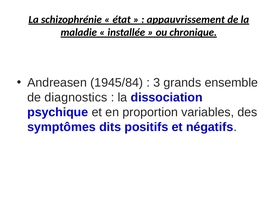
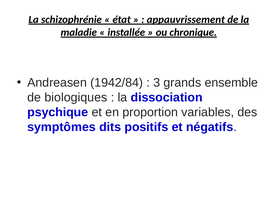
1945/84: 1945/84 -> 1942/84 (117, 83)
diagnostics: diagnostics -> biologiques (76, 97)
